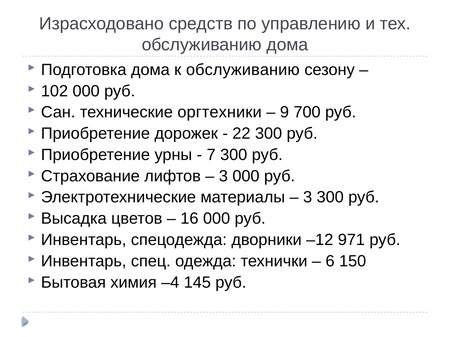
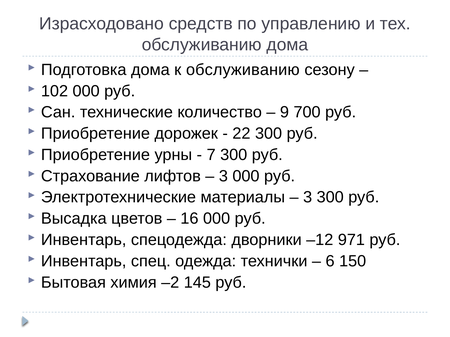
оргтехники: оргтехники -> количество (220, 112)
–4: –4 -> –2 (170, 283)
